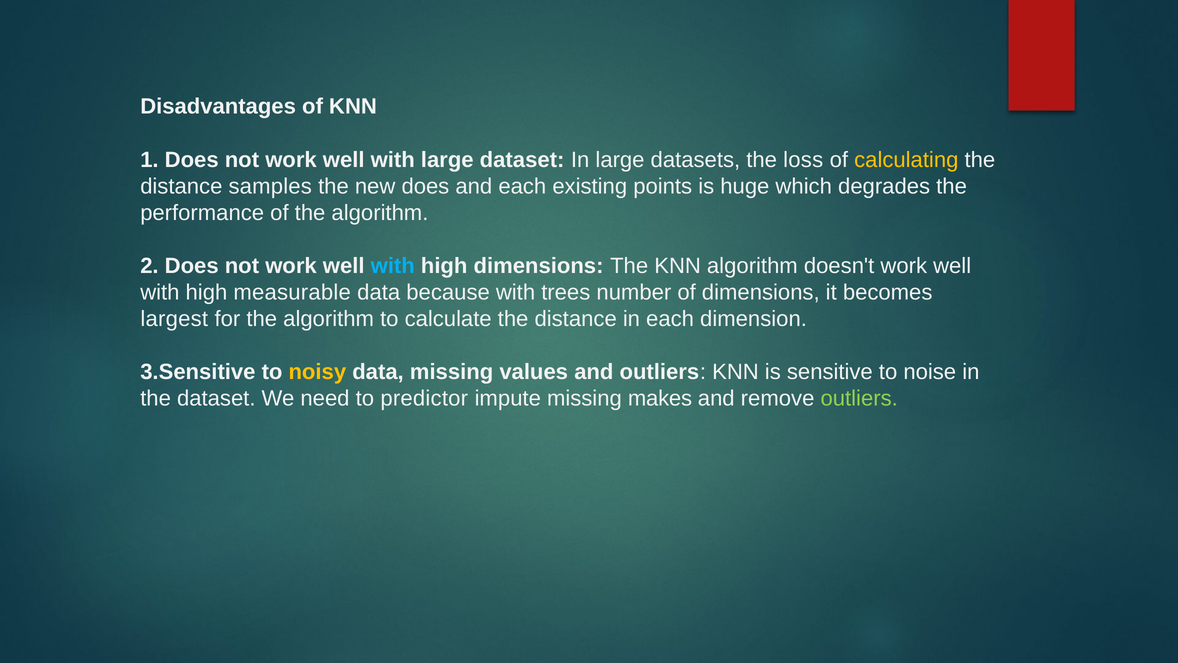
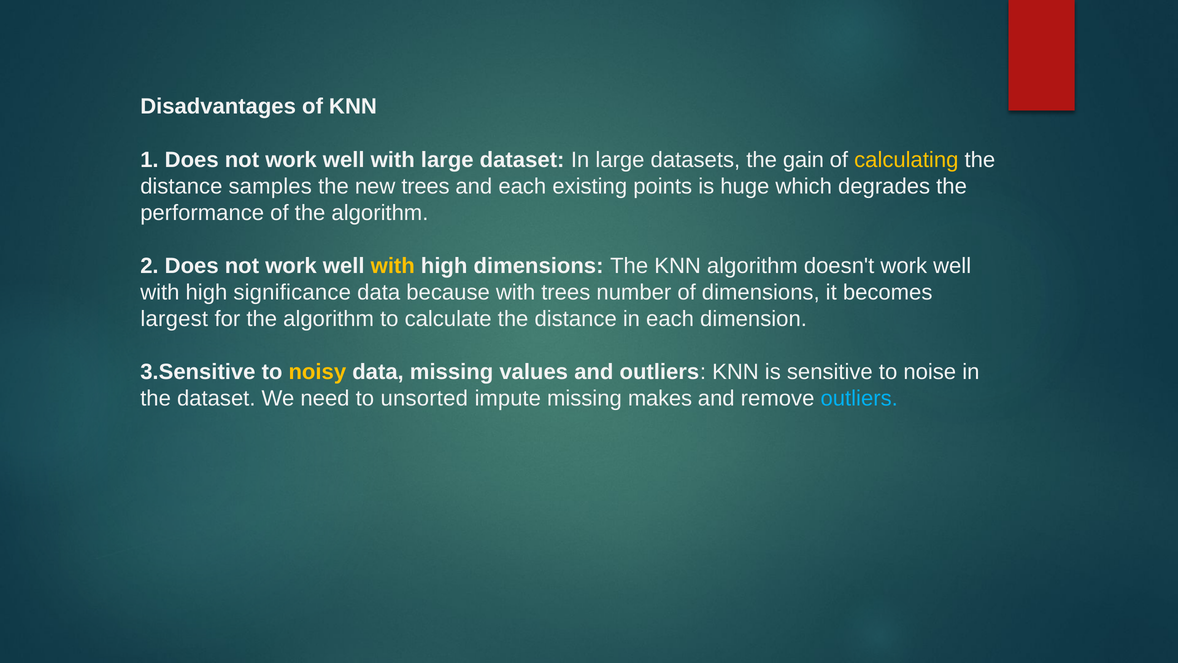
loss: loss -> gain (803, 160)
new does: does -> trees (425, 186)
with colour: light blue -> yellow (393, 266)
measurable: measurable -> significance (292, 292)
predictor: predictor -> unsorted (424, 398)
outliers colour: light green -> light blue (859, 398)
